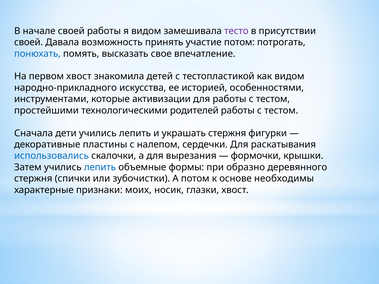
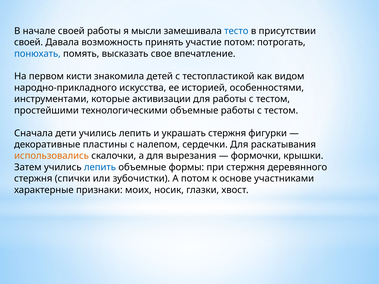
я видом: видом -> мысли (146, 31)
тесто colour: purple -> blue (236, 31)
первом хвост: хвост -> кисти (79, 76)
технологическими родителей: родителей -> объемные (194, 111)
использовались colour: blue -> orange (52, 156)
при образно: образно -> стержня (246, 167)
необходимы: необходимы -> участниками (284, 179)
